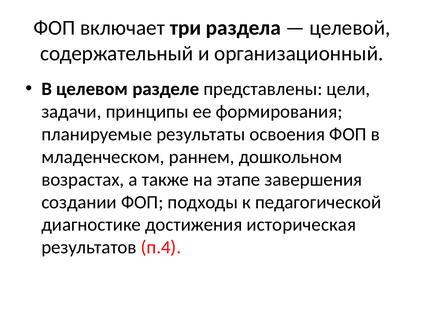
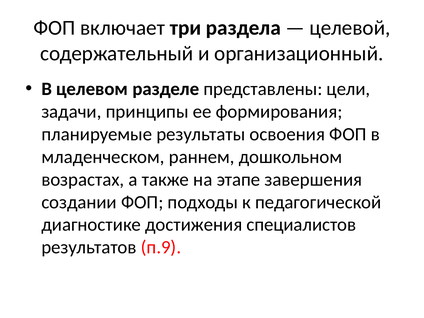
историческая: историческая -> специалистов (301, 225)
п.4: п.4 -> п.9 (161, 247)
